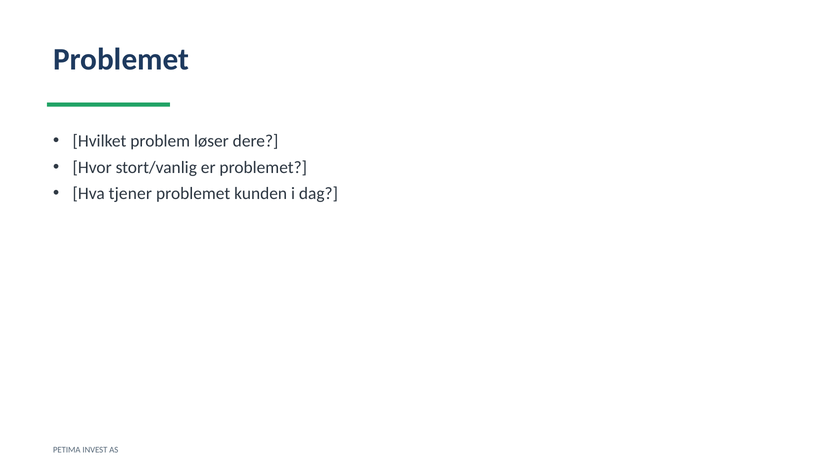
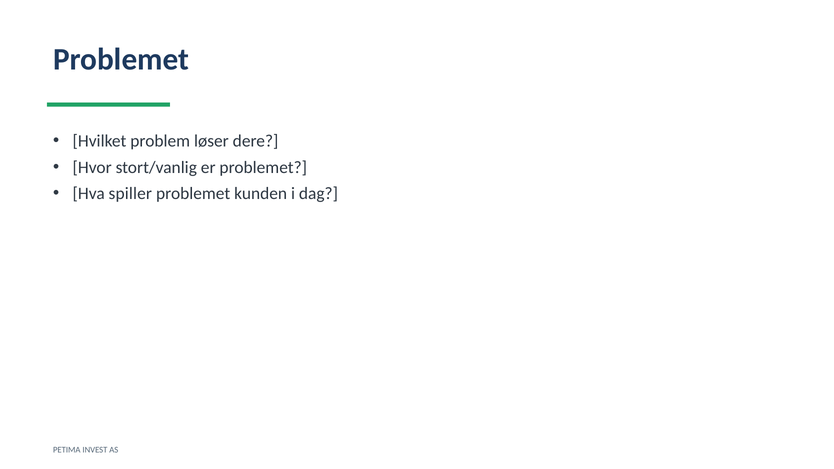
tjener: tjener -> spiller (130, 193)
